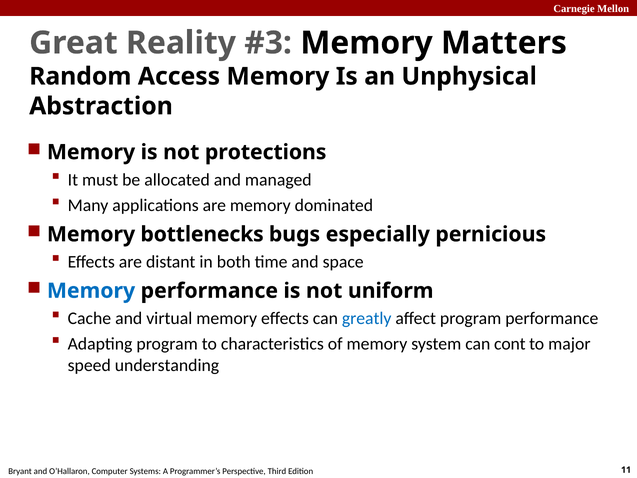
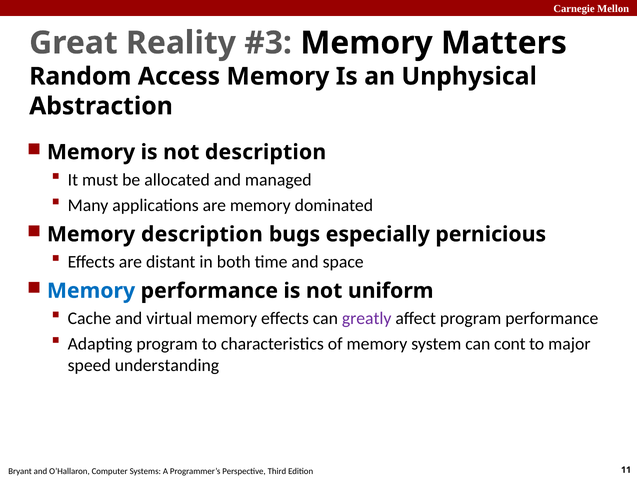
not protections: protections -> description (266, 152)
Memory bottlenecks: bottlenecks -> description (202, 234)
greatly colour: blue -> purple (367, 318)
